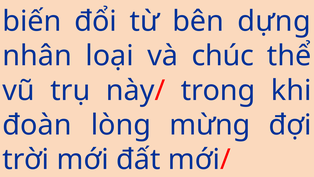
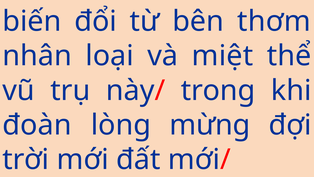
dựng: dựng -> thơm (274, 21)
chúc: chúc -> miệt (222, 56)
